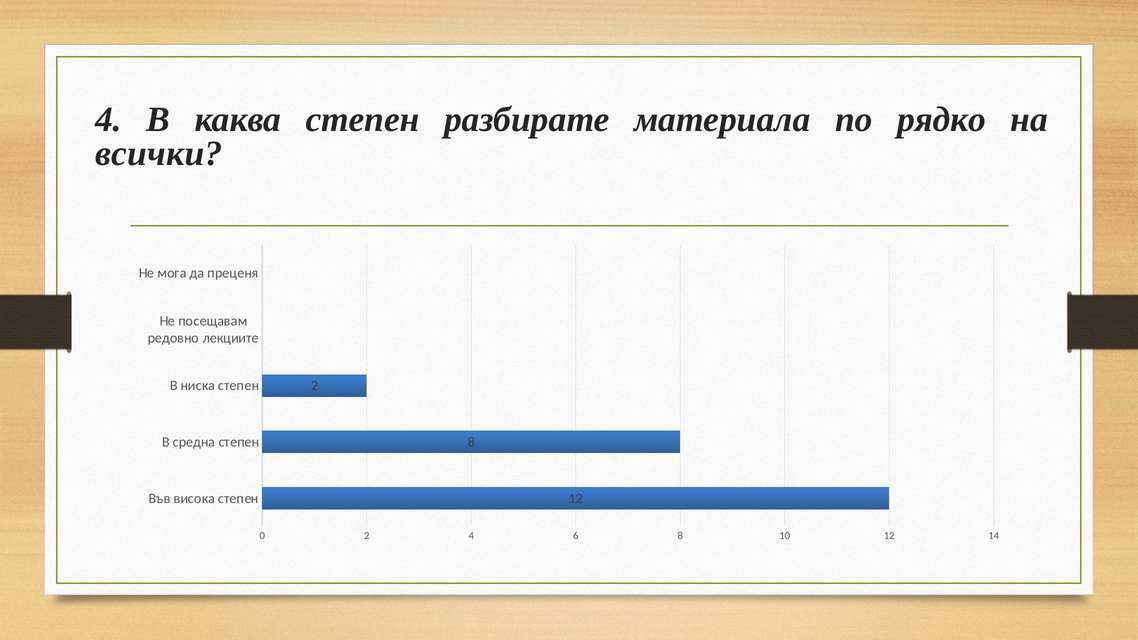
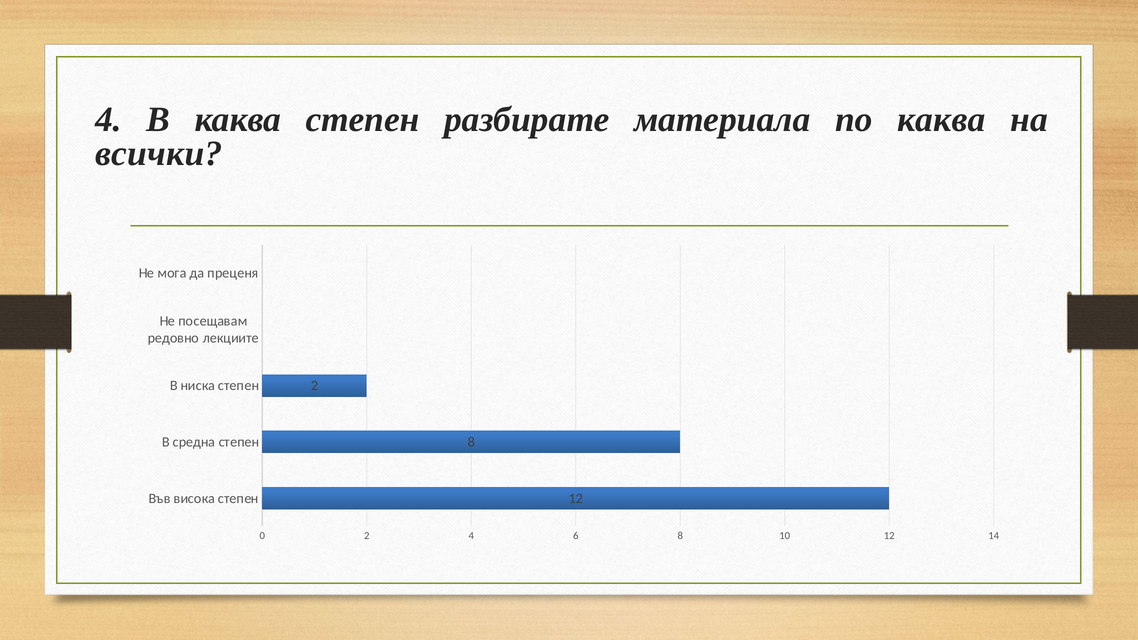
по рядко: рядко -> каква (941, 119)
